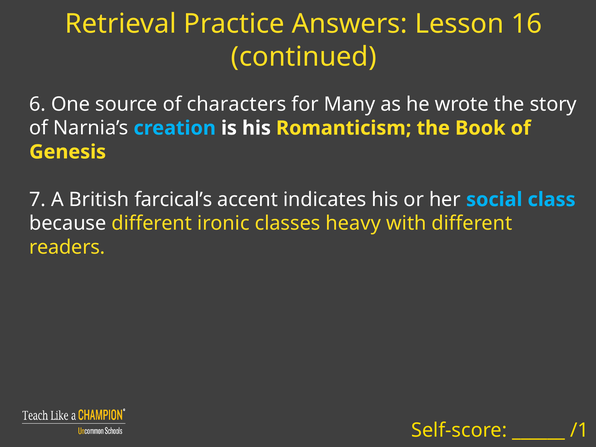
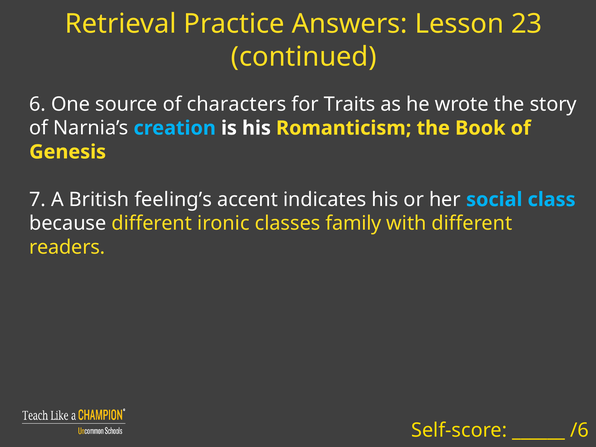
16: 16 -> 23 (527, 24)
Many: Many -> Traits (350, 104)
farcical’s: farcical’s -> feeling’s (173, 200)
heavy: heavy -> family (353, 223)
/1: /1 -> /6 (580, 430)
